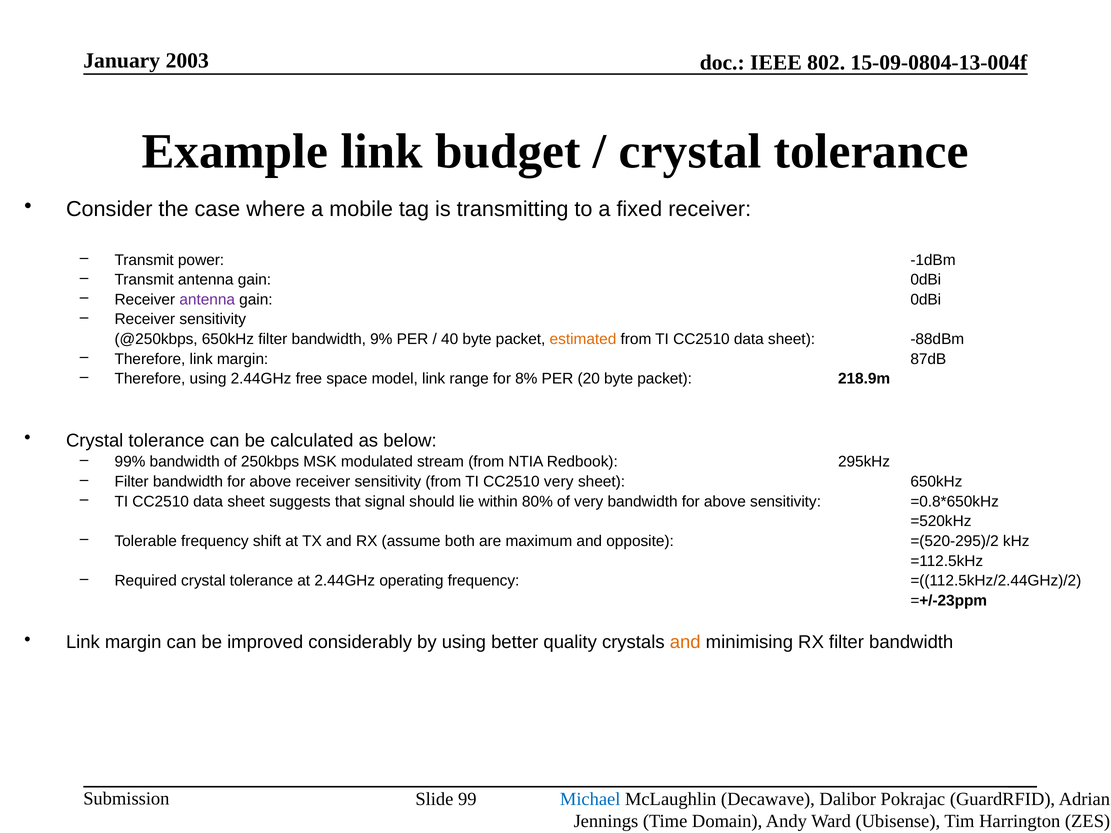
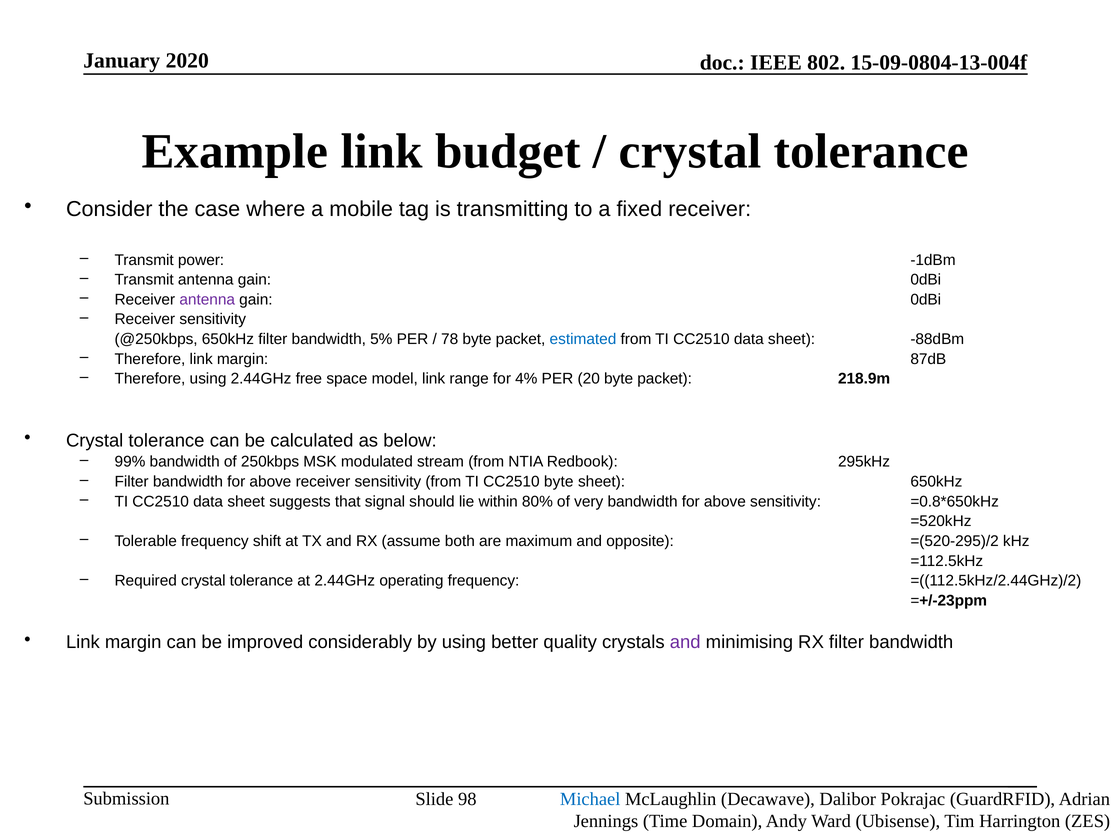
2003: 2003 -> 2020 (187, 61)
9%: 9% -> 5% (381, 339)
40: 40 -> 78 (450, 339)
estimated colour: orange -> blue (583, 339)
8%: 8% -> 4% (526, 379)
CC2510 very: very -> byte (559, 482)
and colour: orange -> purple (685, 643)
99: 99 -> 98 (467, 799)
